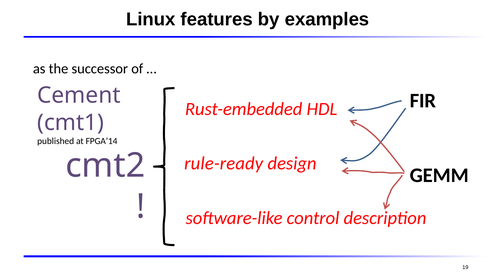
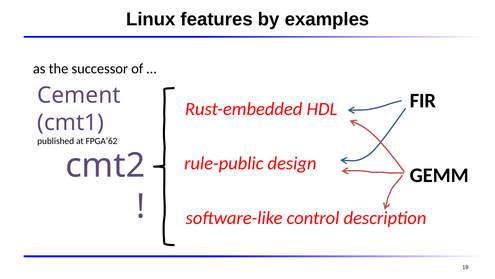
FPGA’14: FPGA’14 -> FPGA’62 (102, 141)
rule-ready: rule-ready -> rule-public (224, 163)
